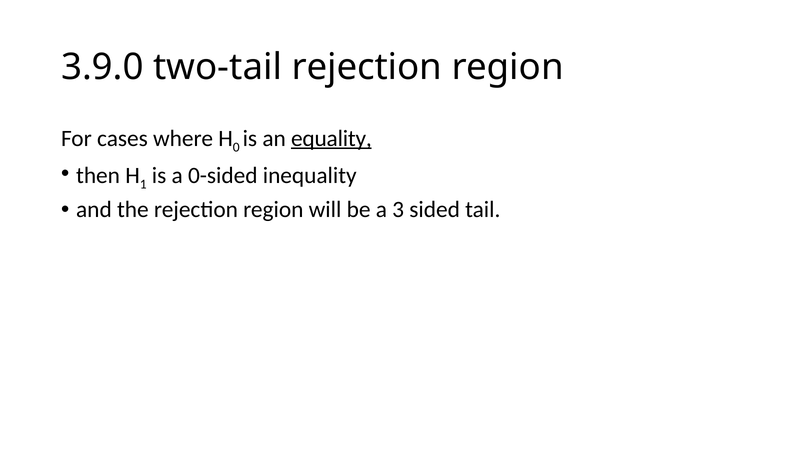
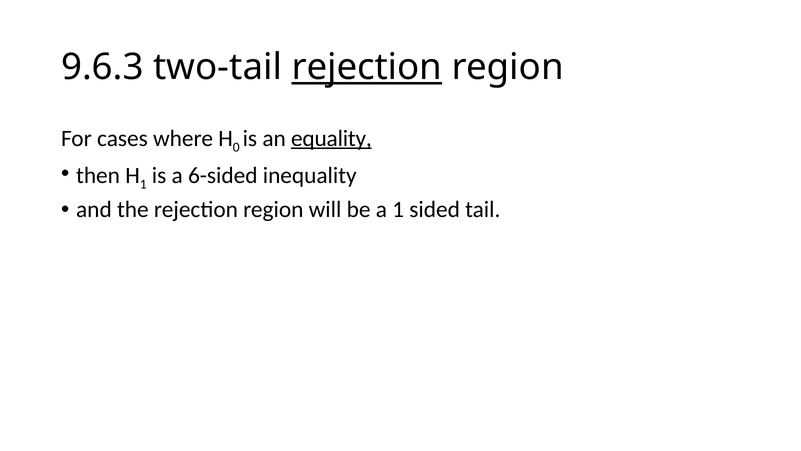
3.9.0: 3.9.0 -> 9.6.3 (102, 67)
rejection underline: none -> present (367, 67)
0-sided: 0-sided -> 6-sided (223, 175)
a 3: 3 -> 1 (398, 210)
